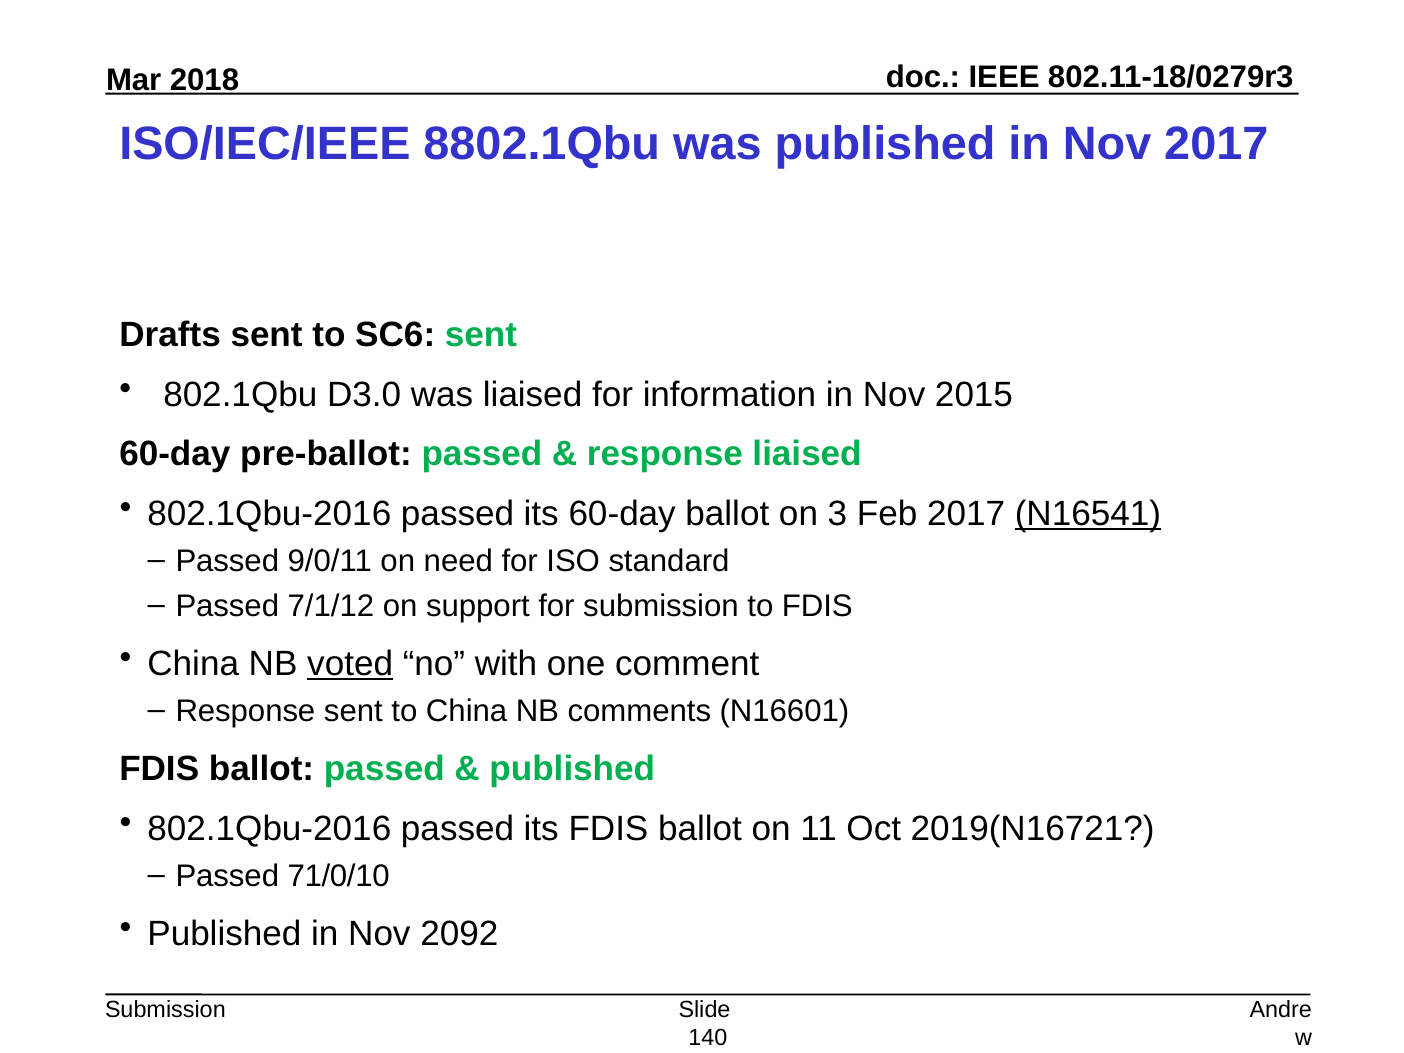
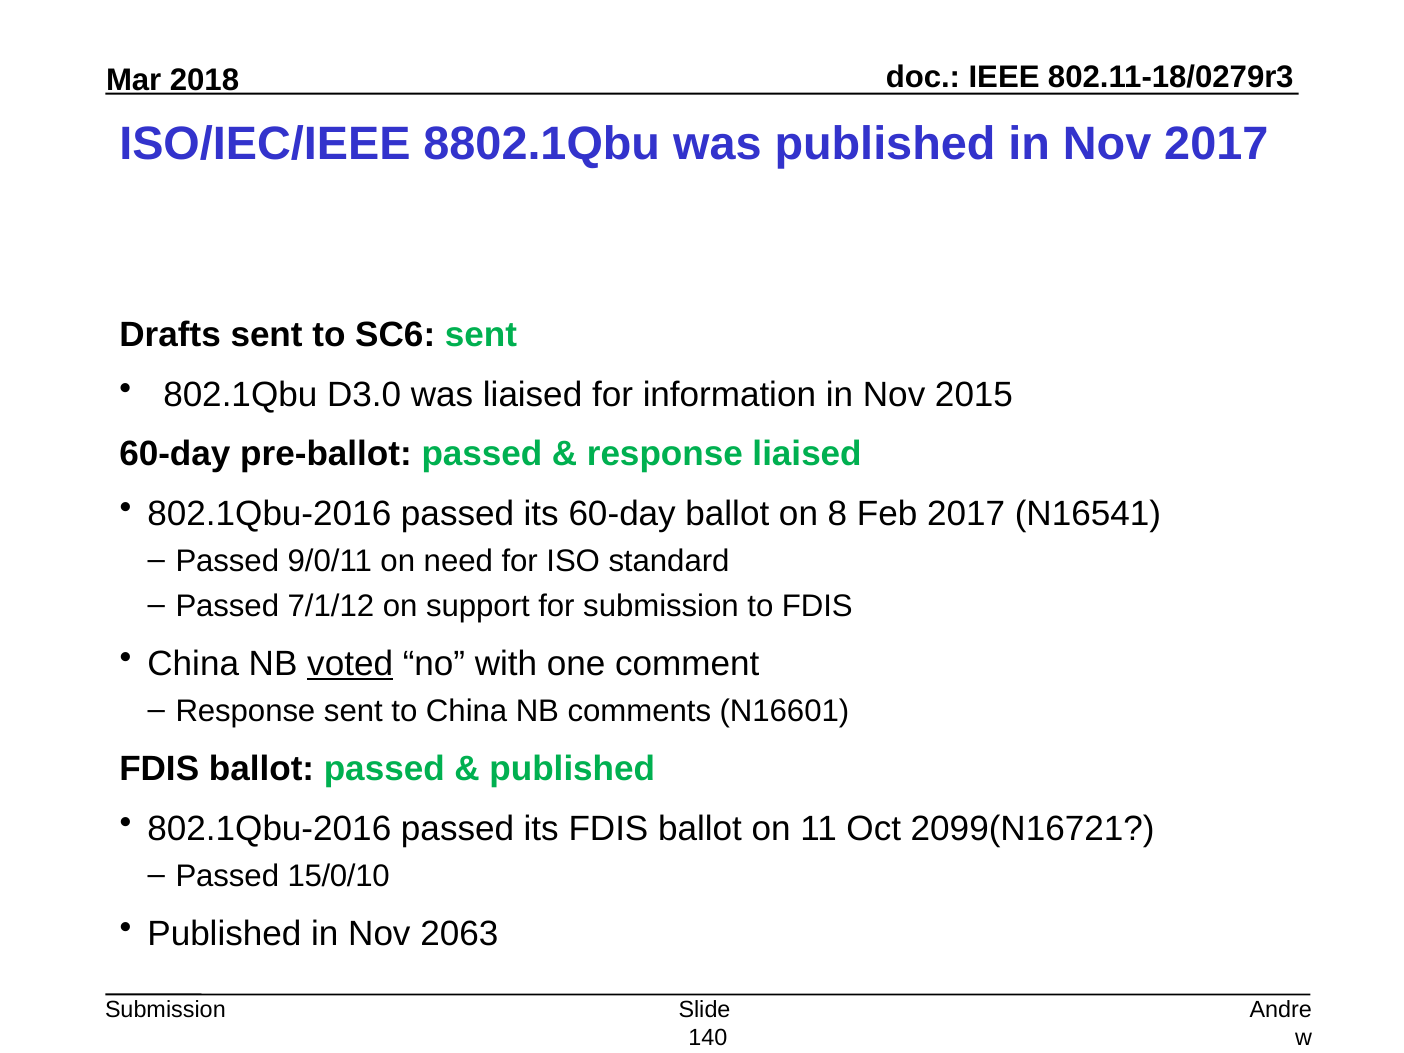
3: 3 -> 8 (838, 514)
N16541 underline: present -> none (1088, 514)
2019(N16721: 2019(N16721 -> 2099(N16721 (1033, 829)
71/0/10: 71/0/10 -> 15/0/10 (339, 876)
2092: 2092 -> 2063 (459, 934)
